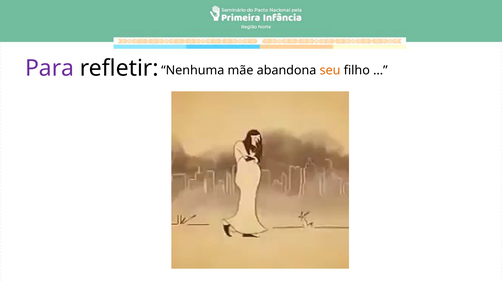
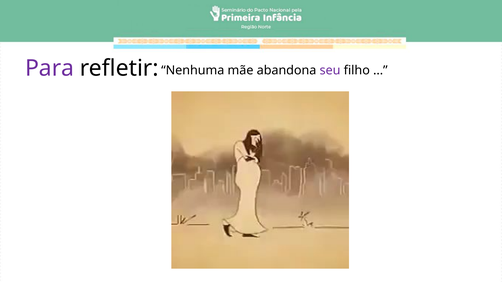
seu colour: orange -> purple (330, 70)
